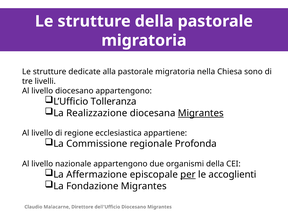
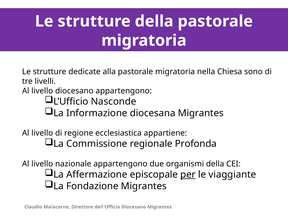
Tolleranza: Tolleranza -> Nasconde (114, 102)
Realizzazione: Realizzazione -> Informazione (97, 113)
Migrantes underline: present -> none (201, 113)
accoglienti: accoglienti -> viaggiante (232, 175)
